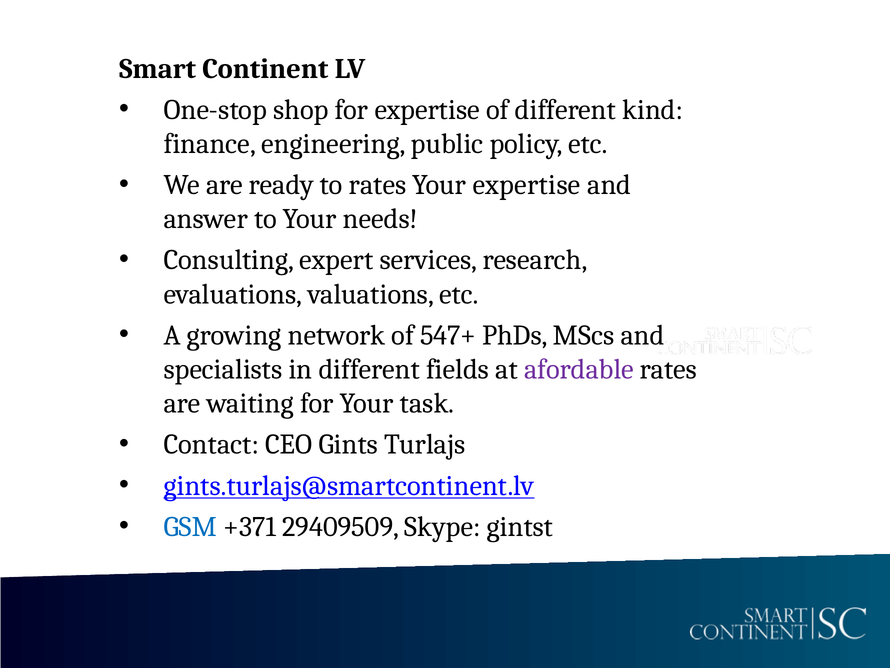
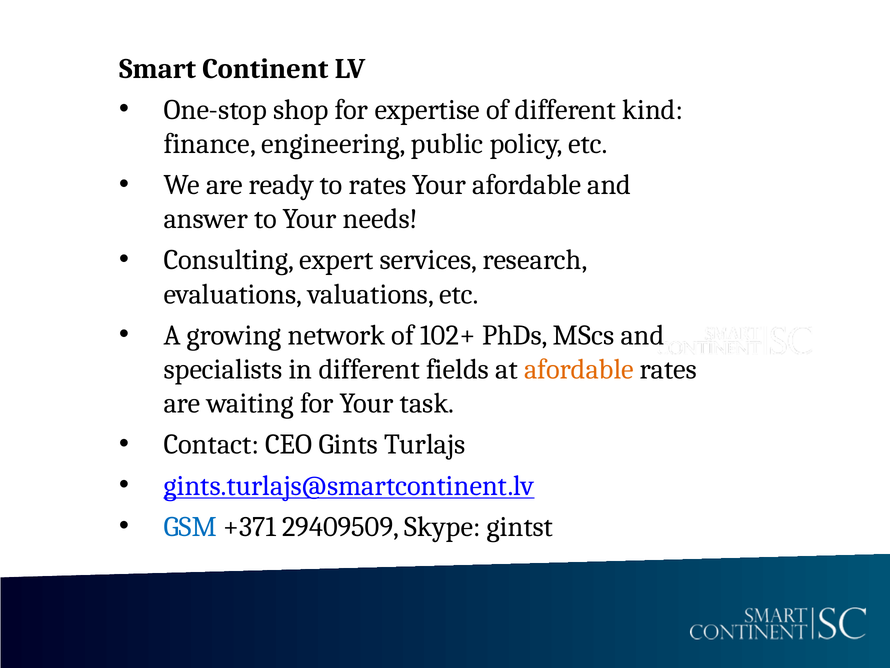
Your expertise: expertise -> afordable (527, 185)
547+: 547+ -> 102+ (448, 335)
afordable colour: purple -> orange (579, 369)
